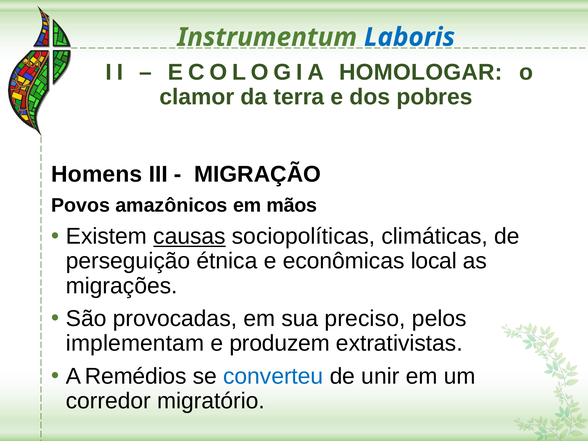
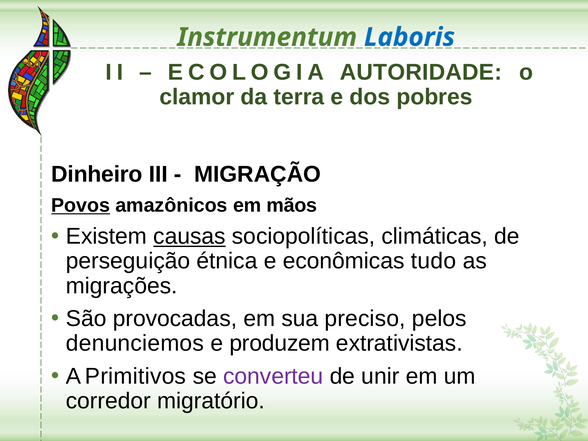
HOMOLOGAR: HOMOLOGAR -> AUTORIDADE (421, 72)
Homens: Homens -> Dinheiro (97, 174)
Povos underline: none -> present (81, 205)
local: local -> tudo (433, 261)
implementam: implementam -> denunciemos (135, 343)
Remédios: Remédios -> Primitivos (136, 376)
converteu colour: blue -> purple (273, 376)
